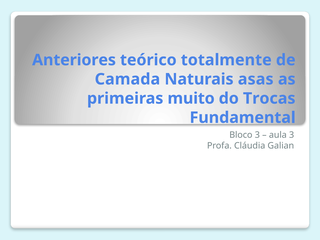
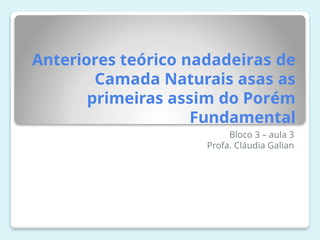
totalmente: totalmente -> nadadeiras (226, 60)
muito: muito -> assim (191, 98)
Trocas: Trocas -> Porém (269, 98)
